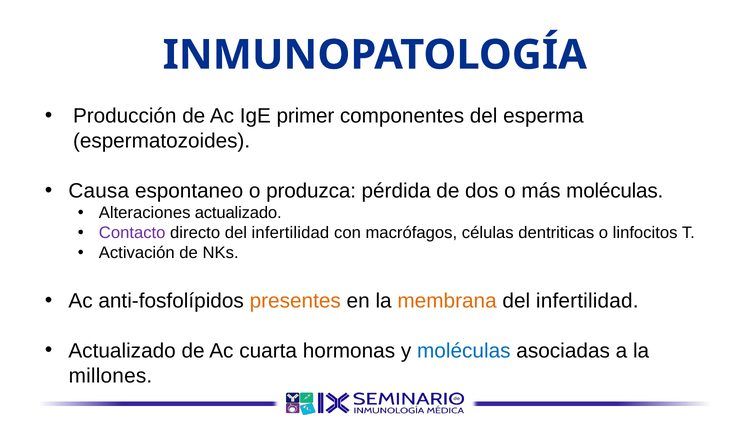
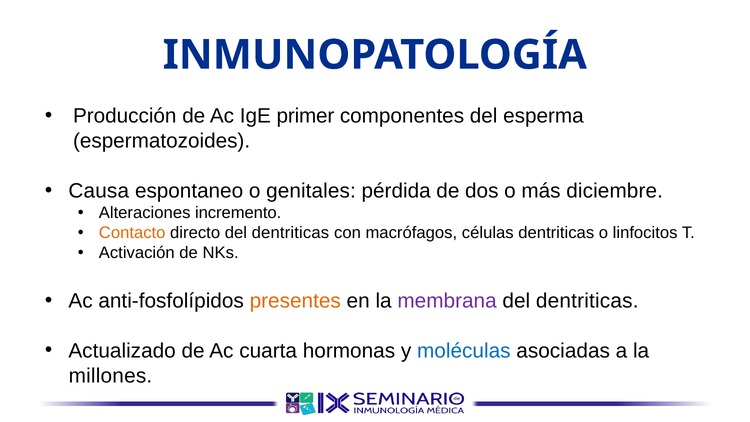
produzca: produzca -> genitales (311, 191)
más moléculas: moléculas -> diciembre (615, 191)
Alteraciones actualizado: actualizado -> incremento (238, 213)
Contacto colour: purple -> orange (132, 233)
directo del infertilidad: infertilidad -> dentriticas (290, 233)
membrana colour: orange -> purple (447, 301)
infertilidad: infertilidad -> dentriticas (587, 301)
